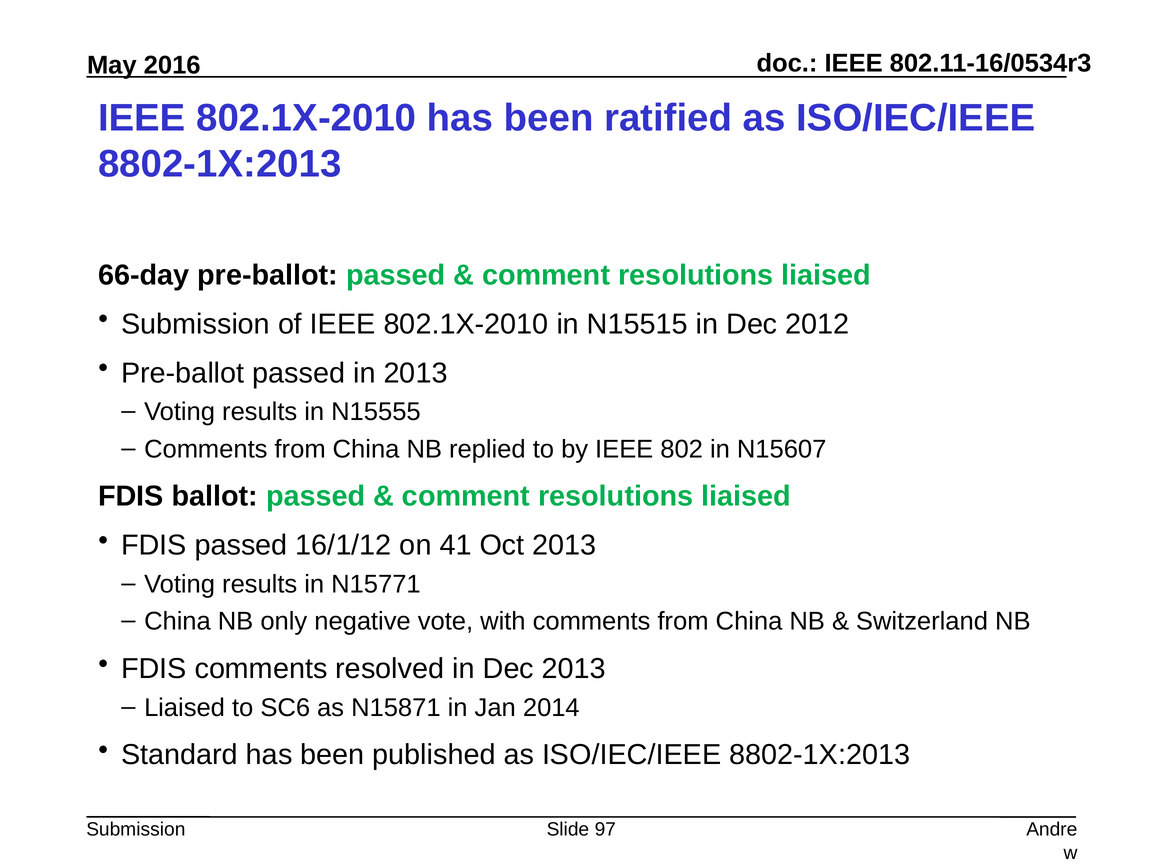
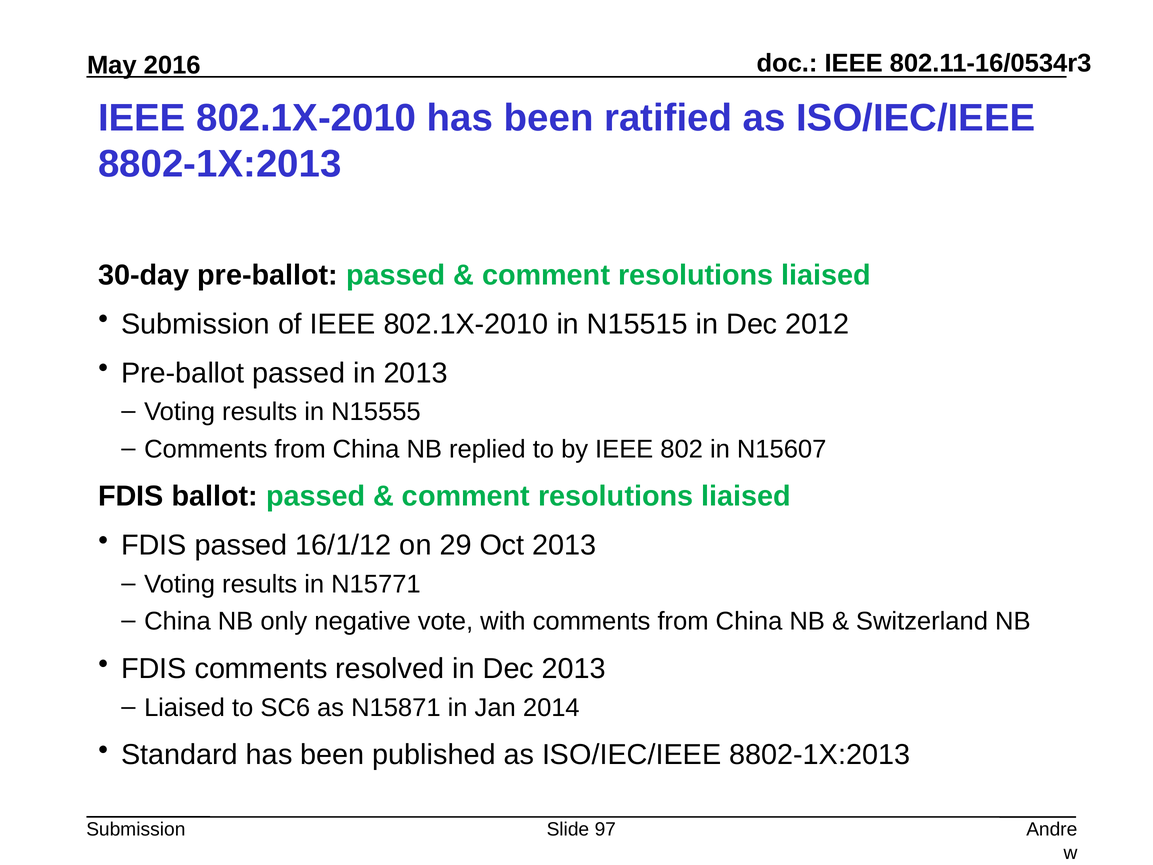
66-day: 66-day -> 30-day (144, 275)
41: 41 -> 29 (456, 545)
